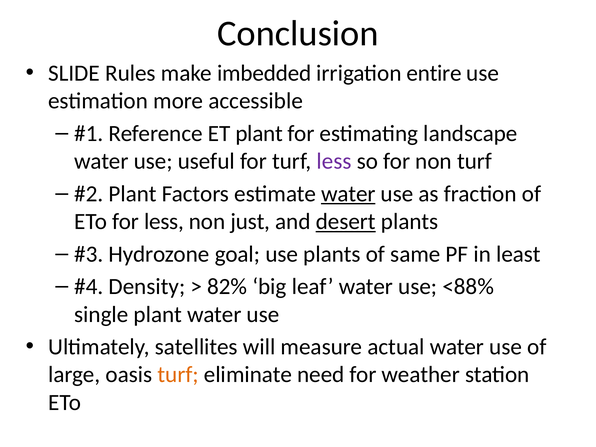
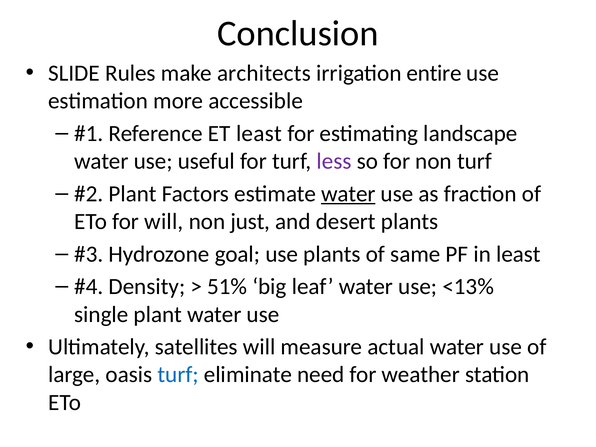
imbedded: imbedded -> architects (264, 73)
ET plant: plant -> least (259, 133)
for less: less -> will (164, 222)
desert underline: present -> none (346, 222)
82%: 82% -> 51% (227, 287)
<88%: <88% -> <13% (468, 287)
turf colour: orange -> blue (178, 375)
